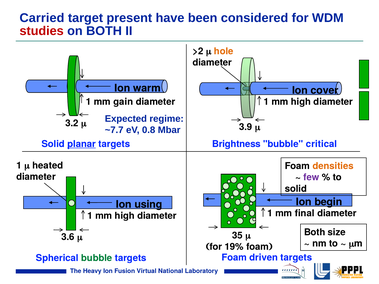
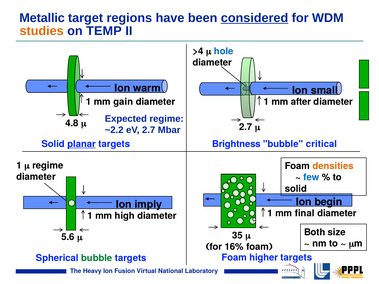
Carried: Carried -> Metallic (42, 18)
present: present -> regions (129, 18)
considered underline: none -> present (255, 18)
studies colour: red -> orange (42, 31)
on BOTH: BOTH -> TEMP (104, 31)
>2: >2 -> >4 (198, 51)
hole colour: orange -> blue (224, 51)
cover: cover -> small (324, 90)
high: high -> after (301, 102)
3.2: 3.2 -> 4.8 (72, 123)
3.9: 3.9 -> 2.7 (246, 127)
~7.7: ~7.7 -> ~2.2 (114, 130)
eV 0.8: 0.8 -> 2.7 (149, 130)
heated: heated -> regime (48, 166)
few colour: purple -> blue (311, 177)
using: using -> imply (148, 205)
3.6: 3.6 -> 5.6 (68, 237)
19%: 19% -> 16% (234, 247)
driven: driven -> higher (264, 258)
